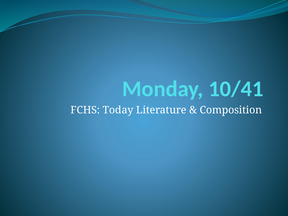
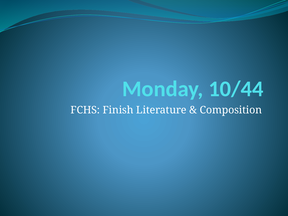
10/41: 10/41 -> 10/44 (236, 89)
Today: Today -> Finish (118, 110)
